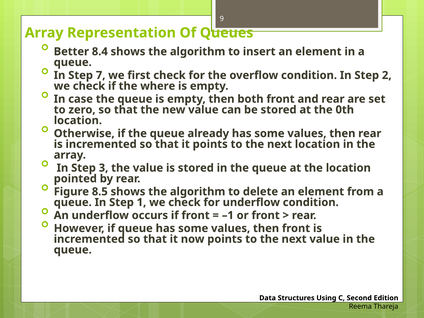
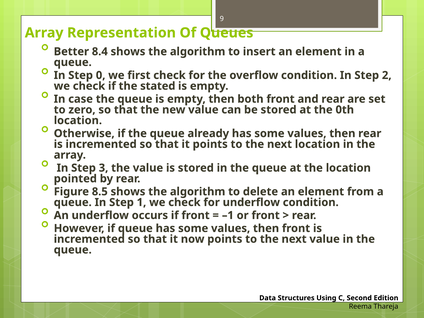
7: 7 -> 0 (101, 75)
where: where -> stated (158, 86)
